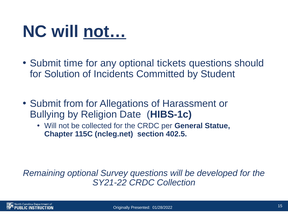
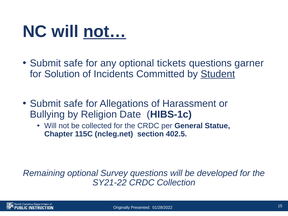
time: time -> safe (73, 63)
should: should -> garner (249, 63)
Student underline: none -> present (218, 74)
from: from -> safe (73, 104)
